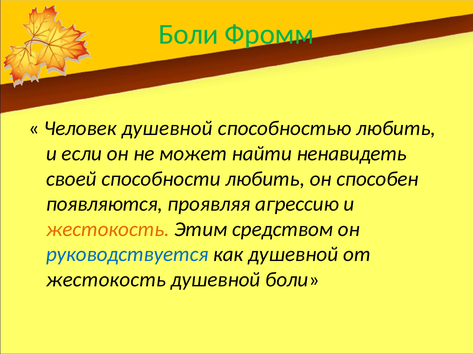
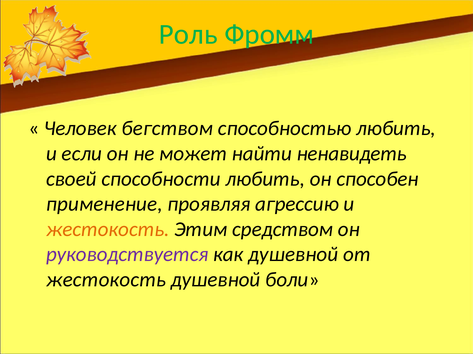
Боли: Боли -> Роль (188, 34)
Человек душевной: душевной -> бегством (167, 129)
появляются: появляются -> применение (104, 204)
руководствуется colour: blue -> purple (127, 255)
